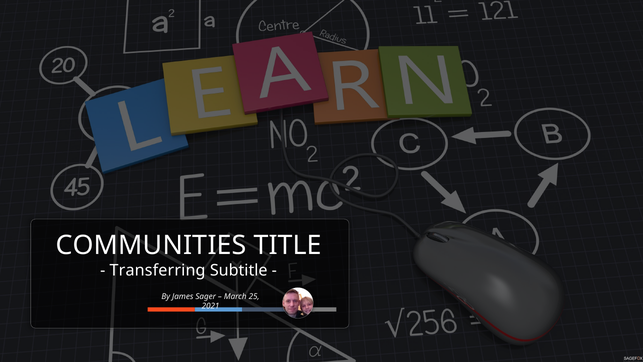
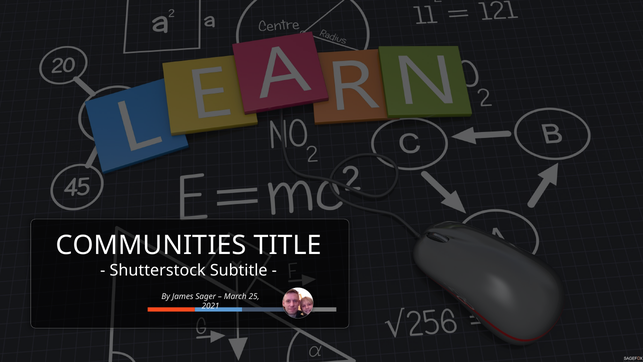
Transferring: Transferring -> Shutterstock (158, 270)
